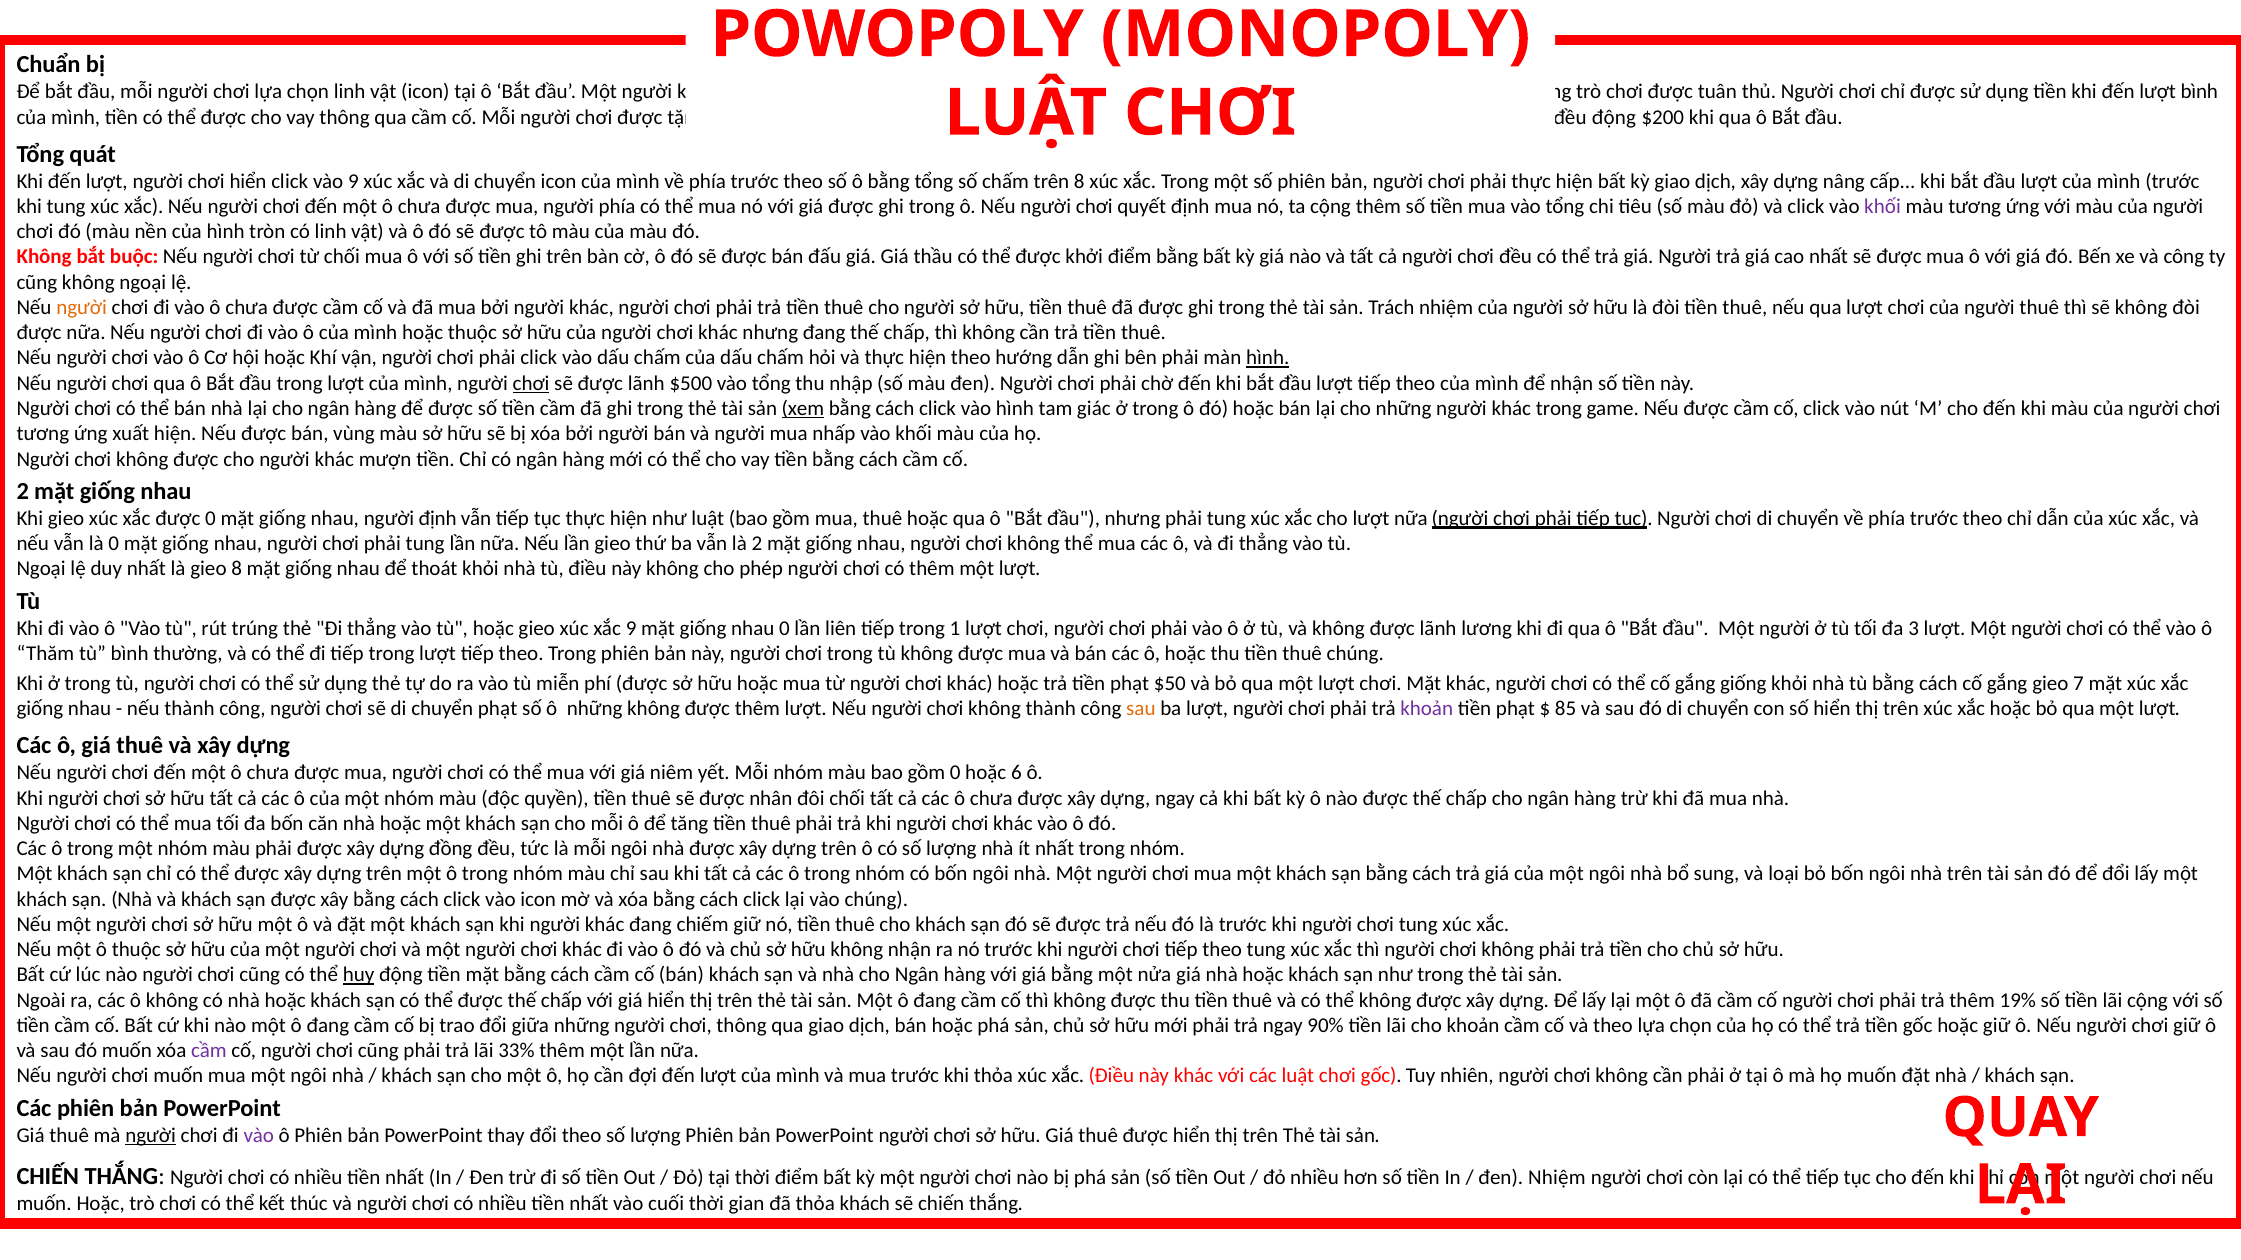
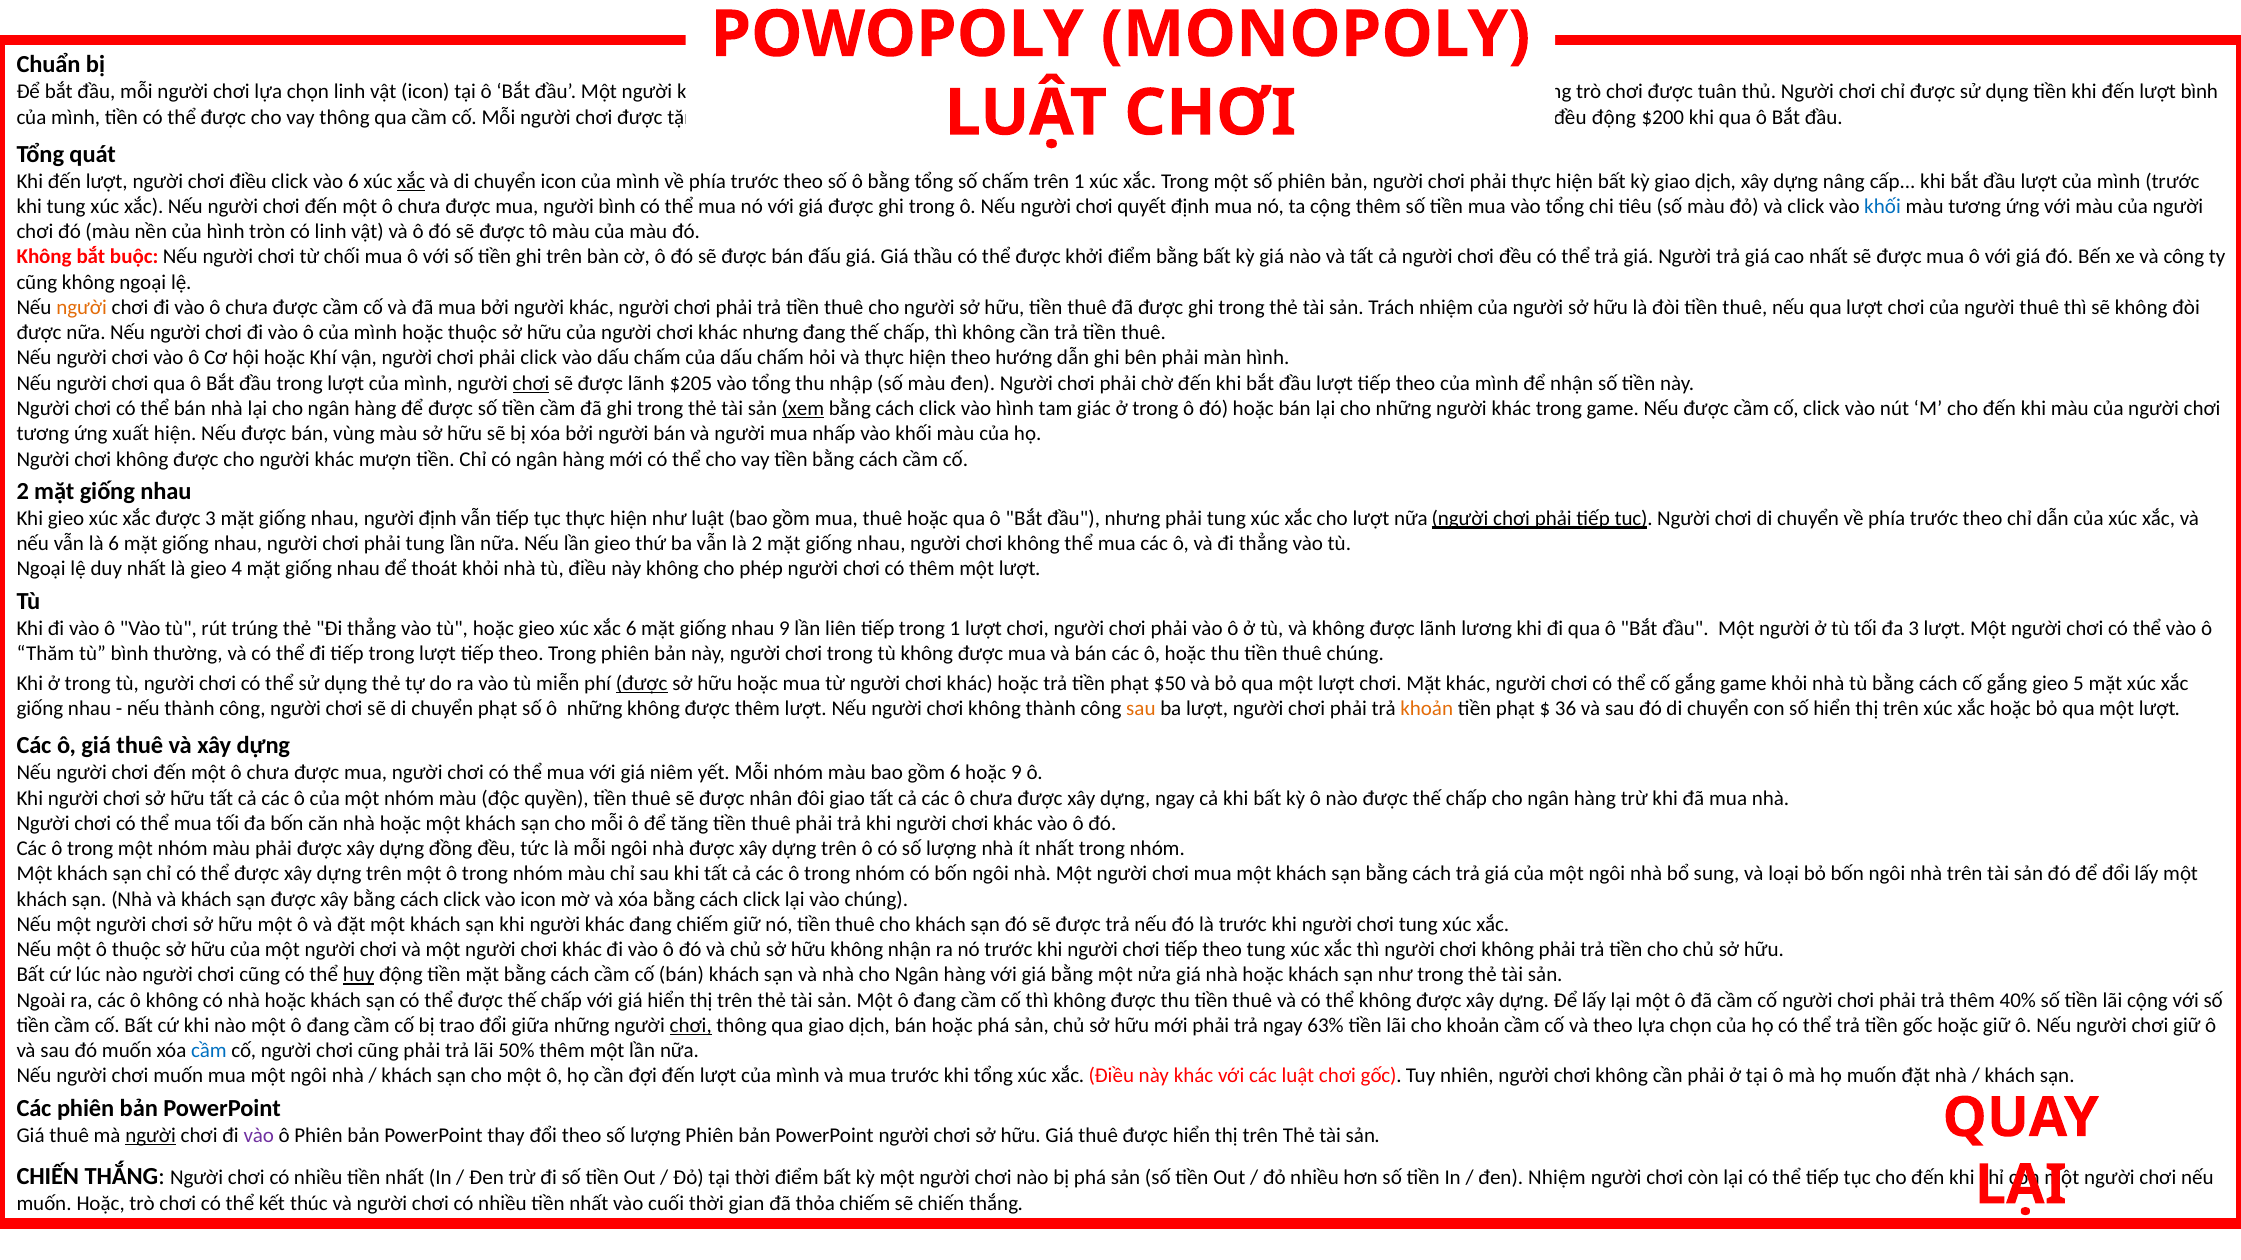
chơi hiển: hiển -> điều (248, 181)
vào 9: 9 -> 6 (353, 181)
xắc underline: none -> present (411, 181)
trên 8: 8 -> 1 (1079, 181)
người phía: phía -> bình (617, 207)
khối colour: purple -> blue (1883, 207)
hình underline: present -> none (1268, 358)
$500: $500 -> $205 (691, 383)
được 0: 0 -> 3 (211, 519)
là 0: 0 -> 6 (114, 544)
gieo 8: 8 -> 4 (237, 569)
xắc 9: 9 -> 6 (631, 629)
nhau 0: 0 -> 9 (784, 629)
được underline: none -> present (642, 684)
gắng giống: giống -> game (1743, 684)
7: 7 -> 5 (2079, 684)
khoản colour: purple -> orange (1427, 709)
85: 85 -> 36 (1566, 709)
gồm 0: 0 -> 6 (955, 773)
hoặc 6: 6 -> 9 (1016, 773)
đôi chối: chối -> giao (847, 798)
19%: 19% -> 40% (2018, 1001)
chơi underline: none -> present (691, 1026)
90%: 90% -> 63% (1326, 1026)
cầm colour: purple -> blue (209, 1051)
33%: 33% -> 50% (516, 1051)
khi thỏa: thỏa -> tổng (993, 1076)
thỏa khách: khách -> chiếm (865, 1205)
